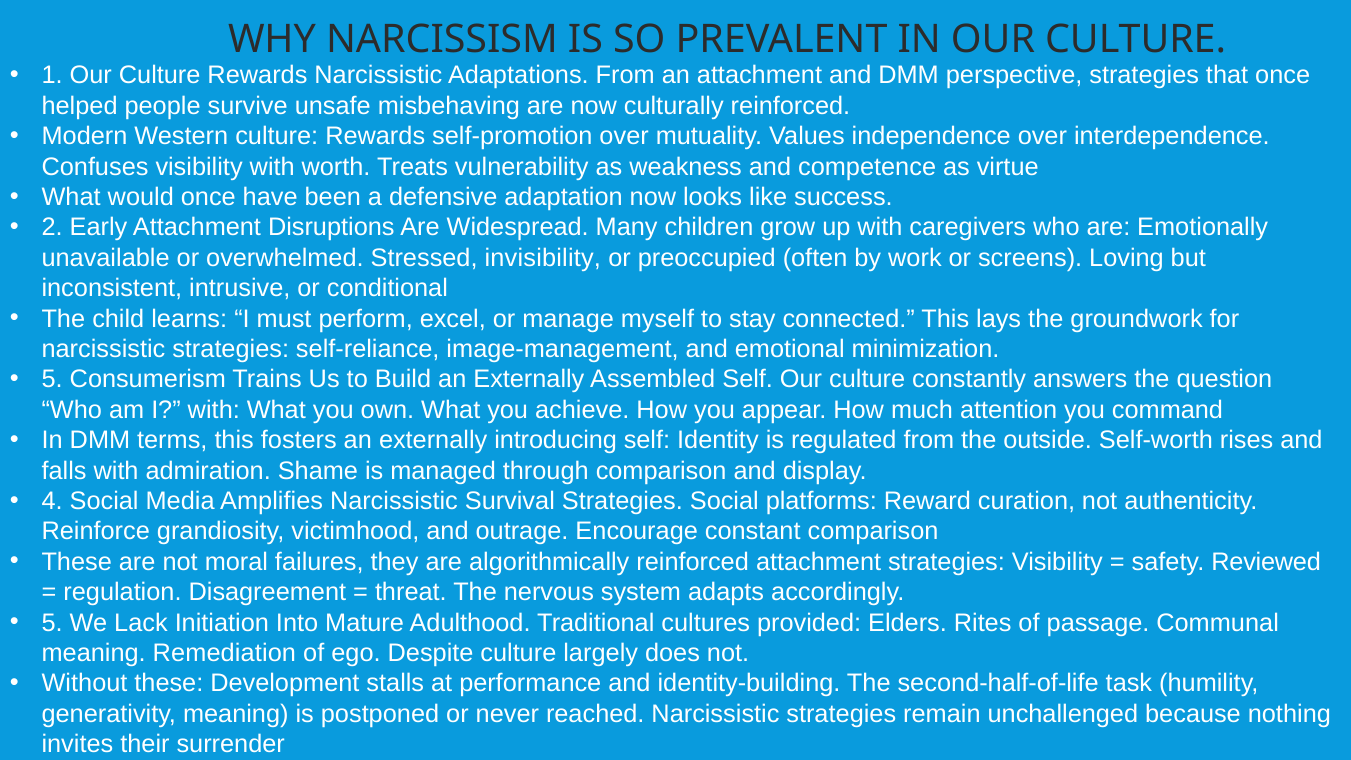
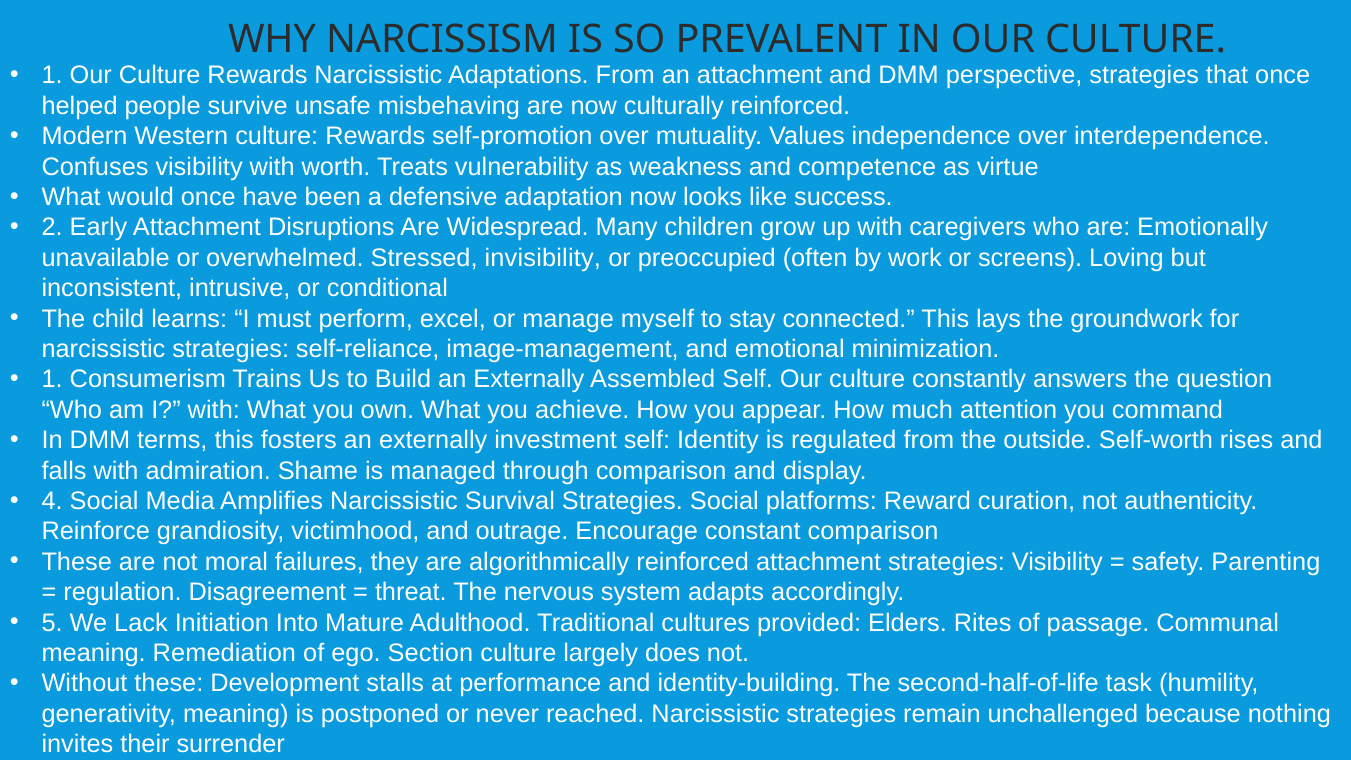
5: 5 -> 1 (52, 380)
introducing: introducing -> investment (556, 440)
Reviewed: Reviewed -> Parenting (1266, 562)
Despite: Despite -> Section (430, 653)
